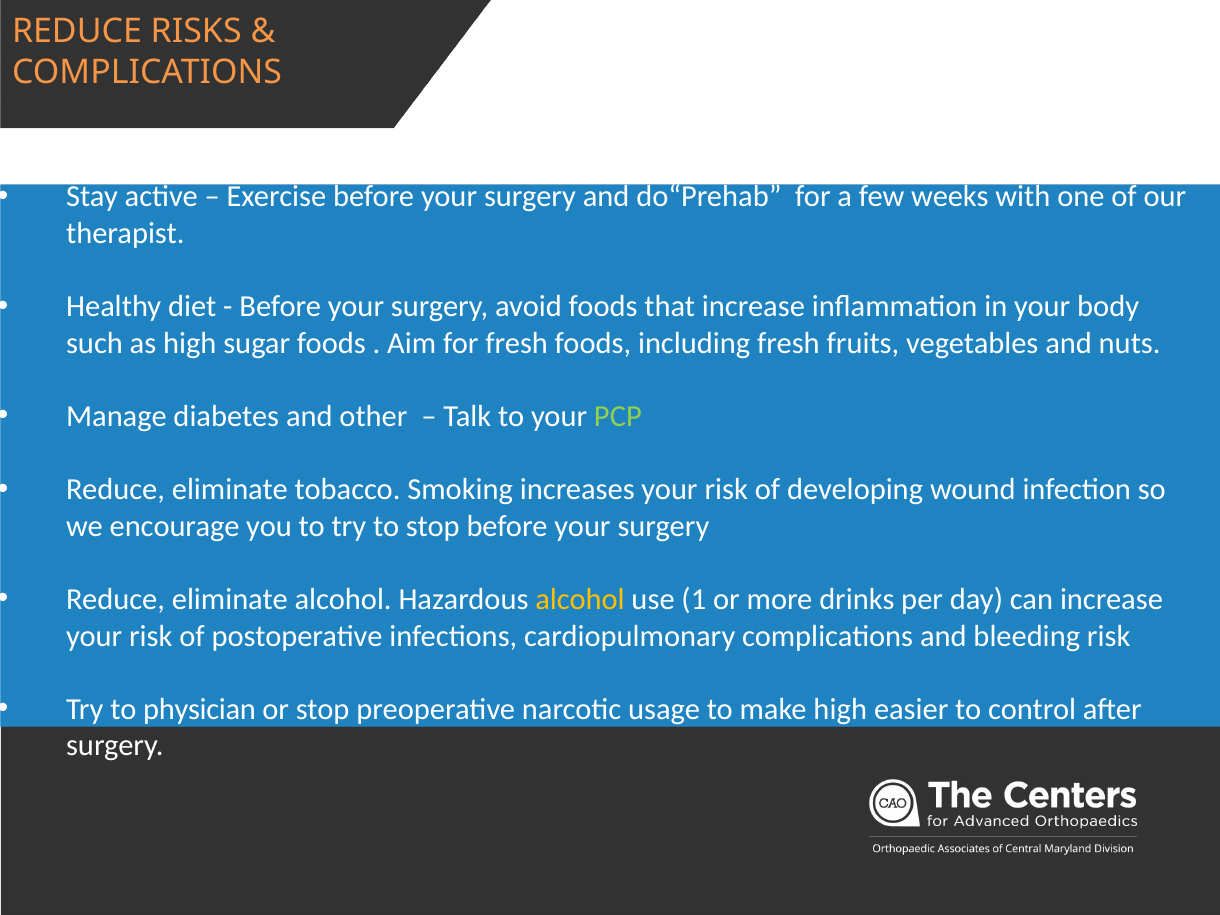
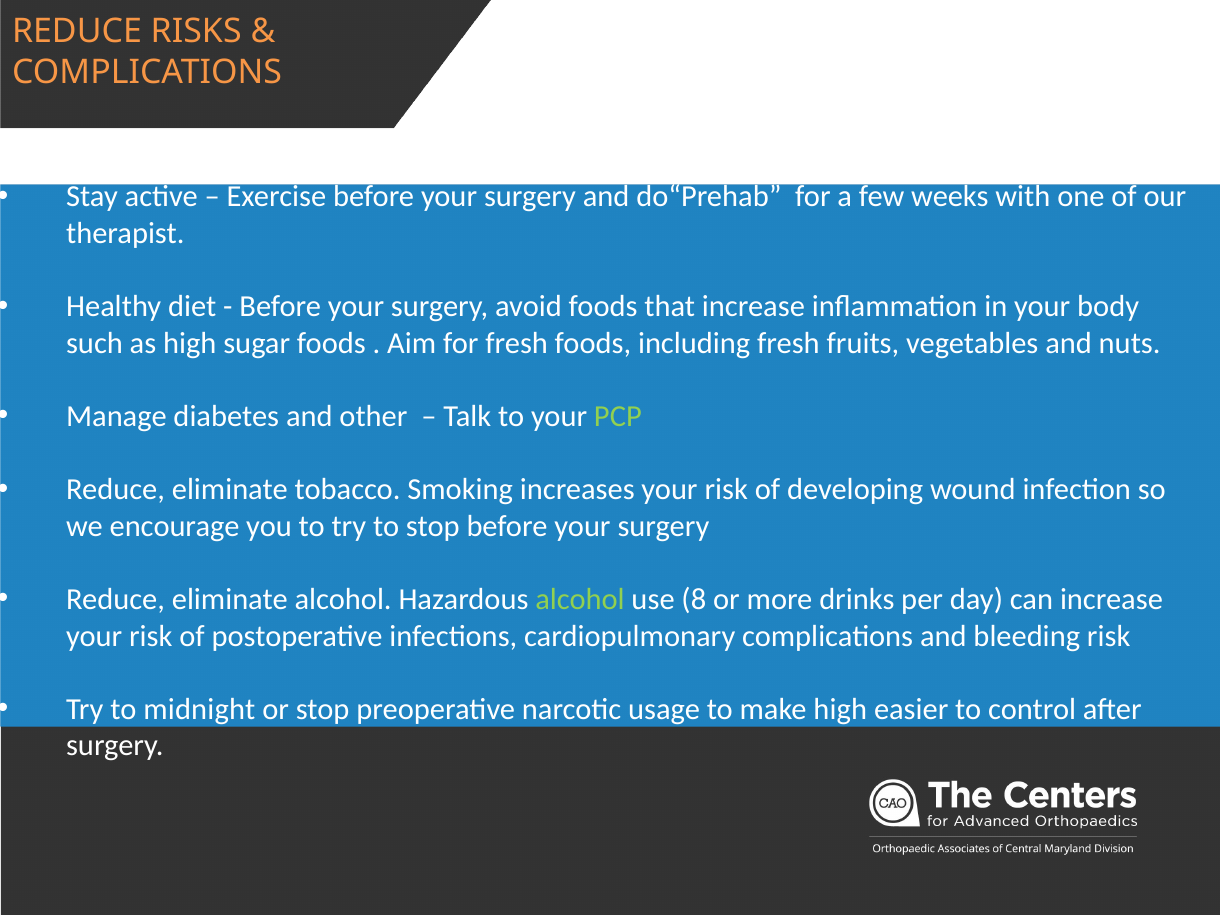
alcohol colour: yellow -> light green (580, 599)
1: 1 -> 8 (694, 599)
physician: physician -> midnight (199, 709)
